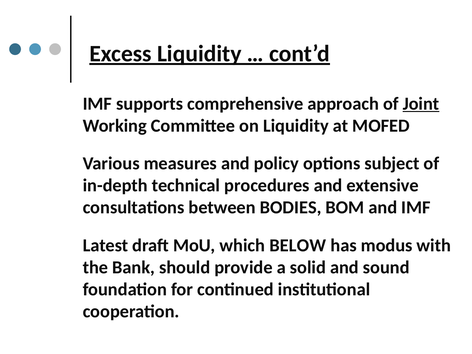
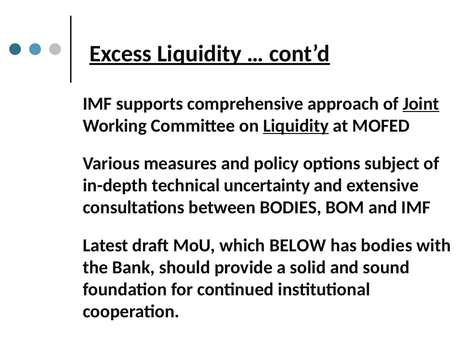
Liquidity underline: none -> present (296, 126)
procedures: procedures -> uncertainty (267, 186)
has modus: modus -> bodies (387, 245)
